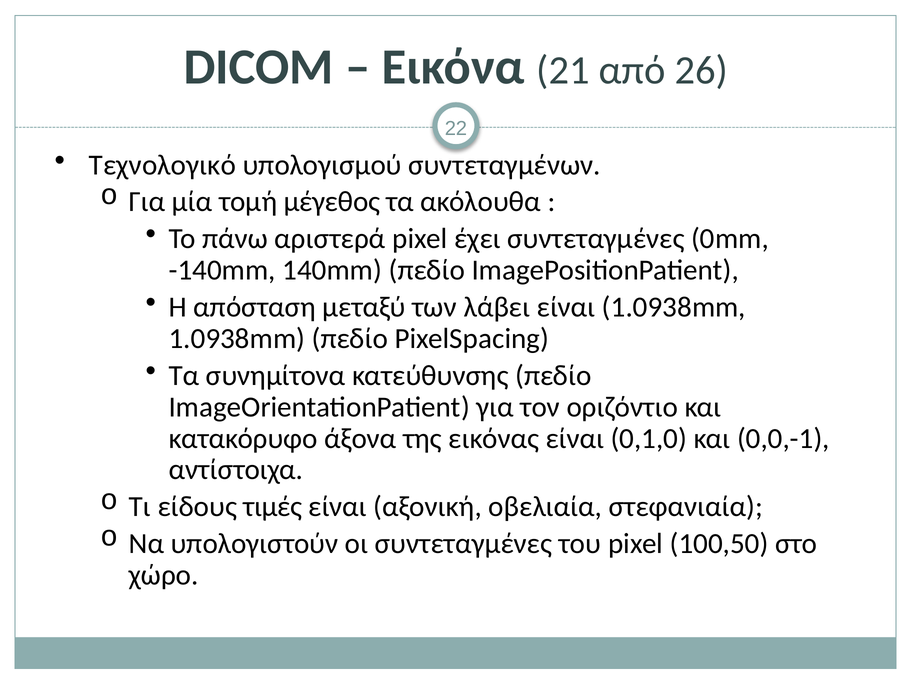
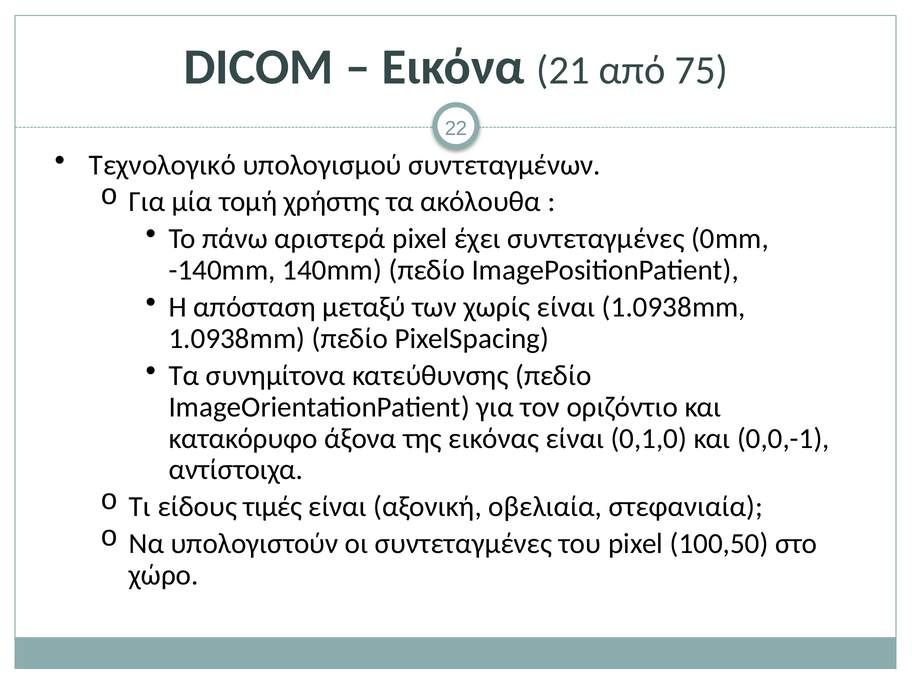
26: 26 -> 75 (701, 70)
μέγεθος: μέγεθος -> χρήστης (332, 202)
λάβει: λάβει -> χωρίς (497, 307)
